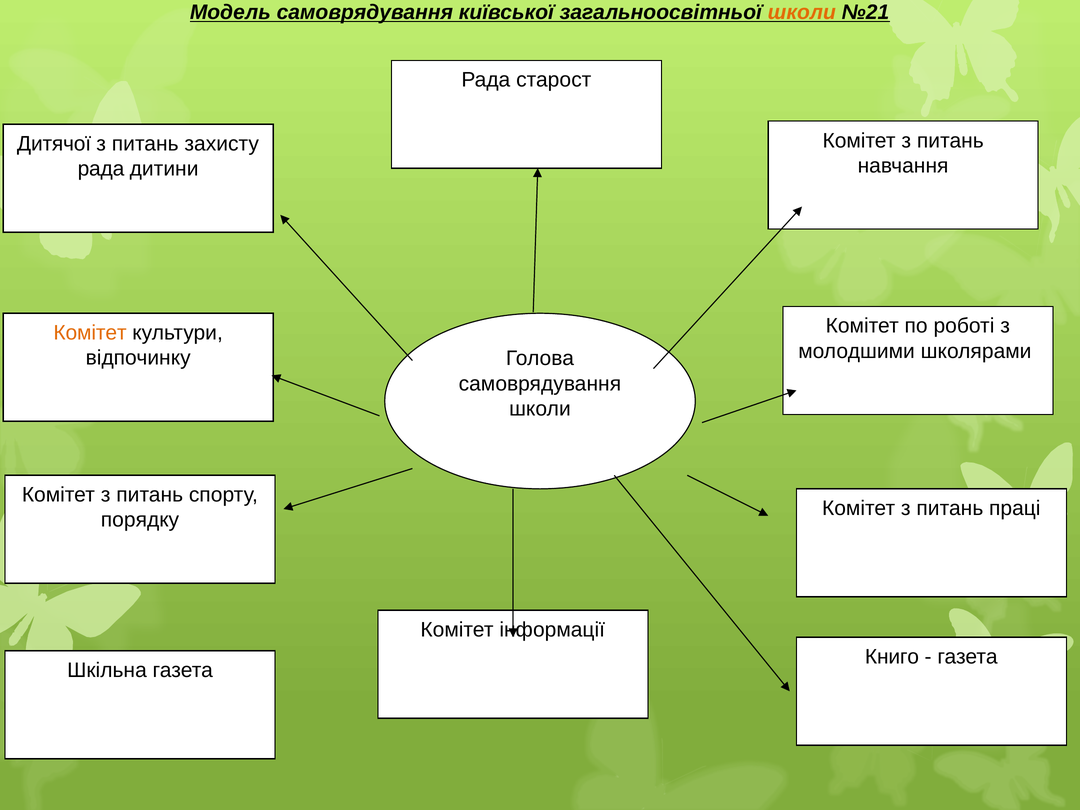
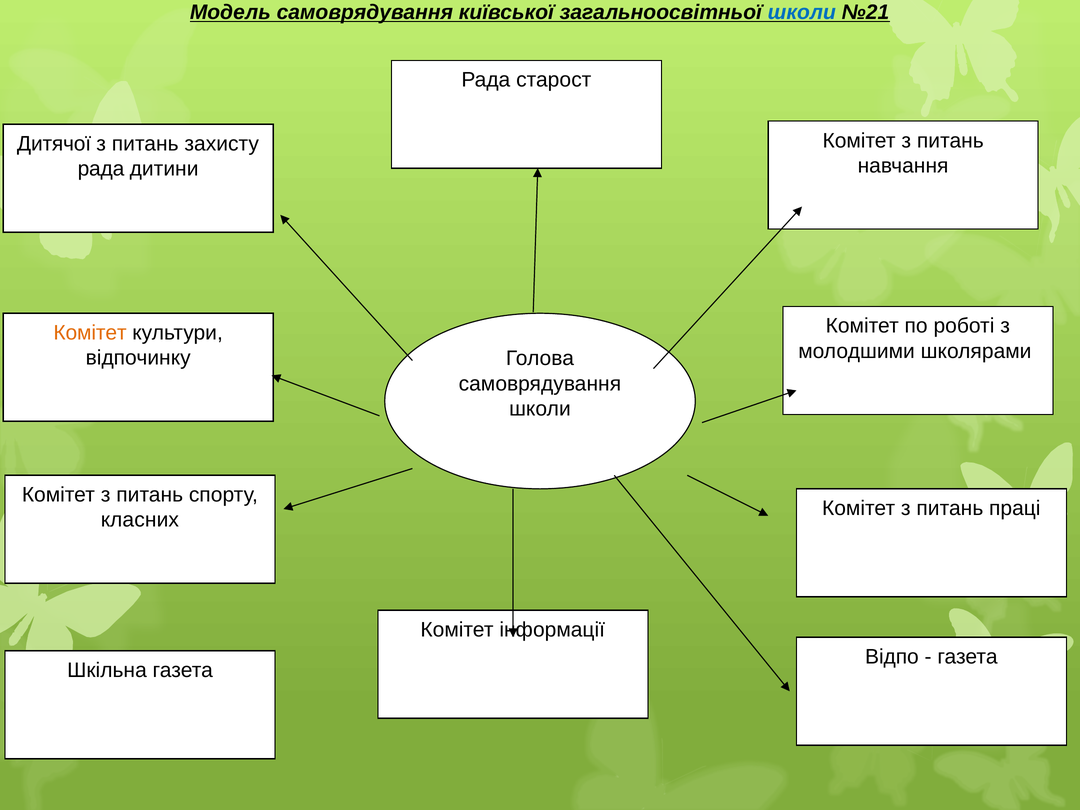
школи colour: orange -> blue (802, 12)
порядку: порядку -> класних (140, 520)
Книго: Книго -> Відпо (892, 657)
